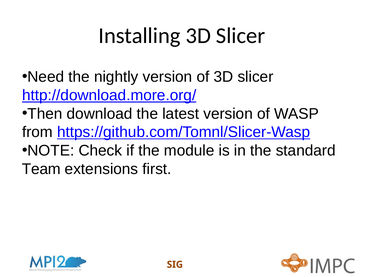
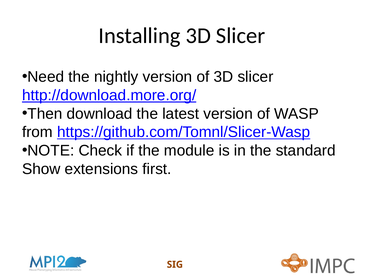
Team: Team -> Show (41, 169)
